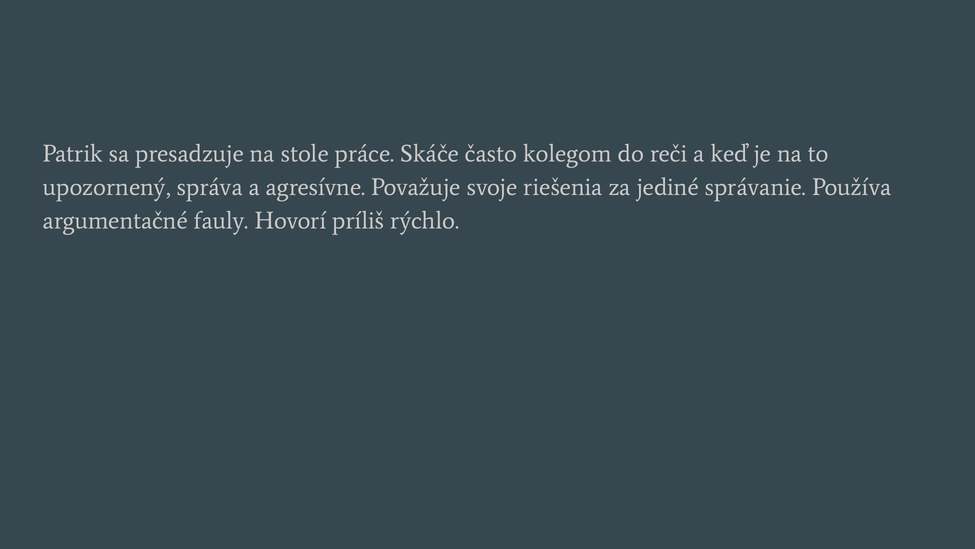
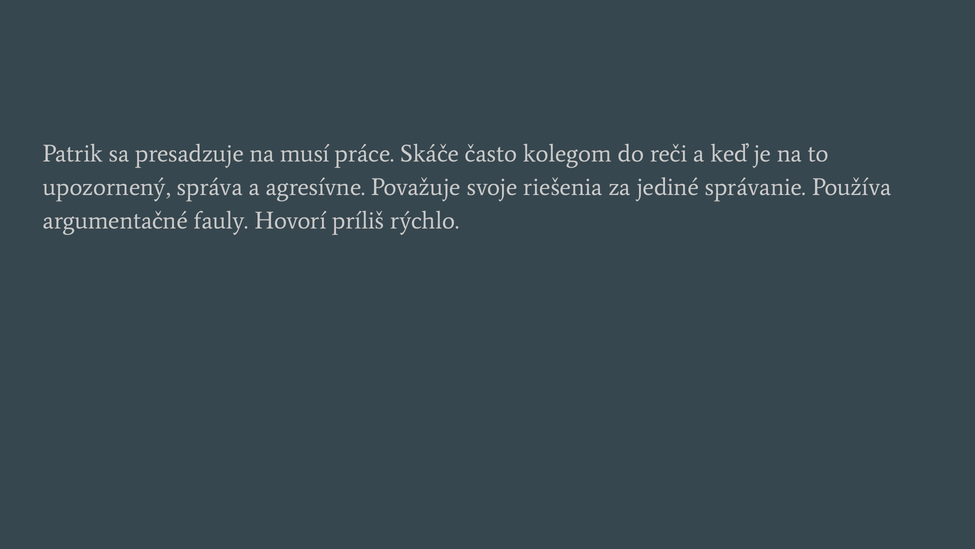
stole: stole -> musí (305, 153)
